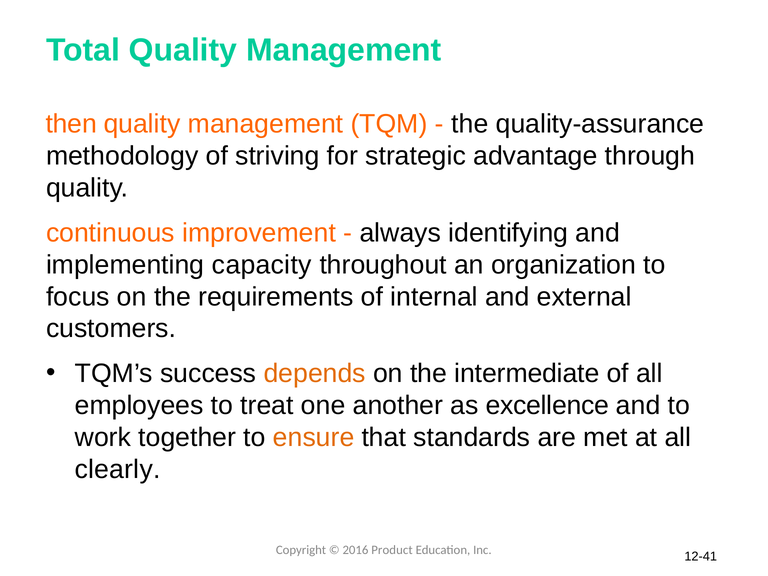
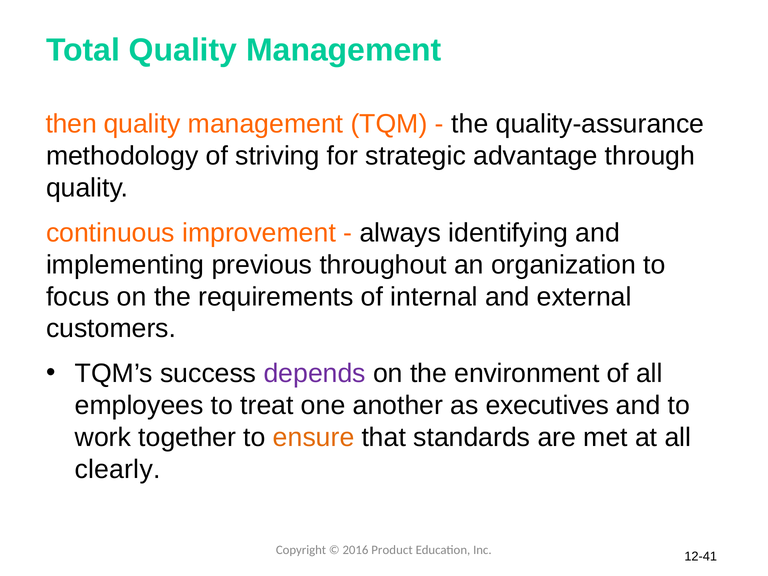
capacity: capacity -> previous (262, 265)
depends colour: orange -> purple (315, 374)
intermediate: intermediate -> environment (527, 374)
excellence: excellence -> executives (547, 405)
